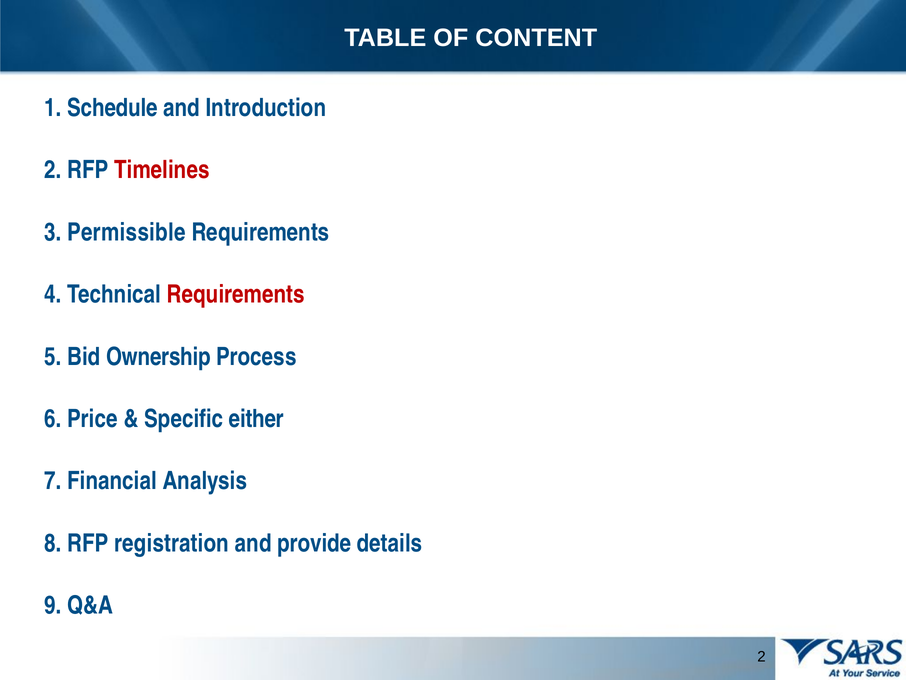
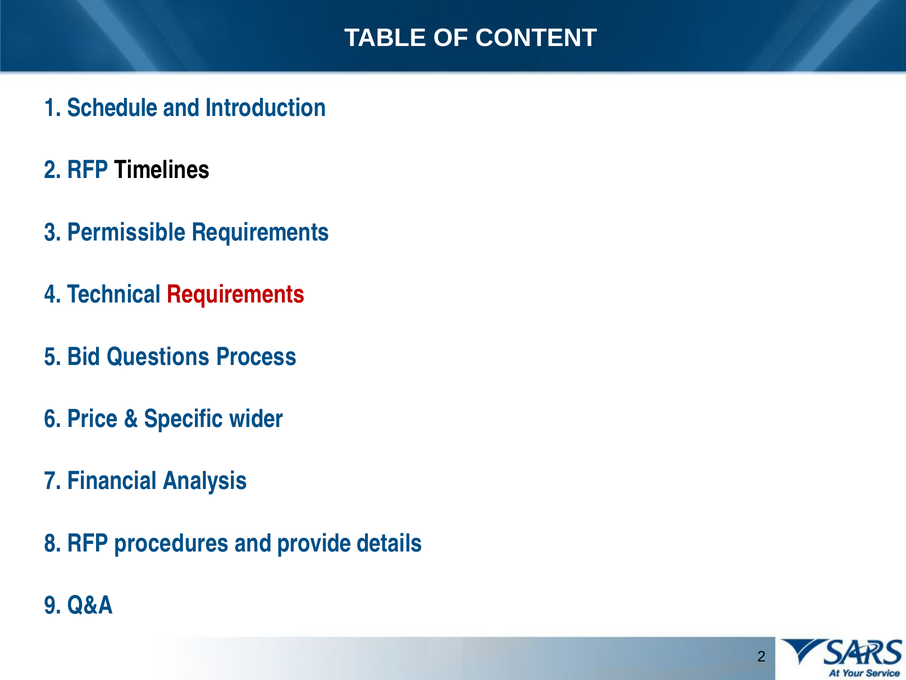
Timelines colour: red -> black (162, 170)
Ownership: Ownership -> Questions (158, 356)
either: either -> wider (256, 419)
registration: registration -> procedures (172, 543)
